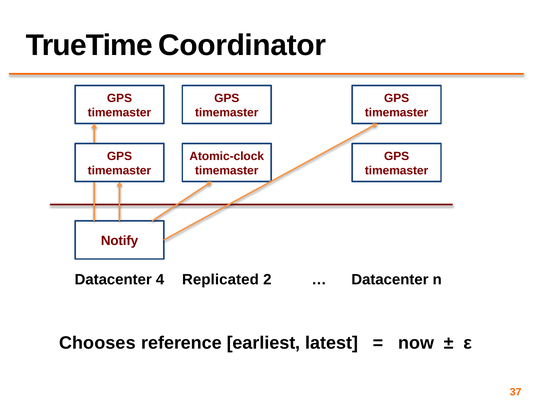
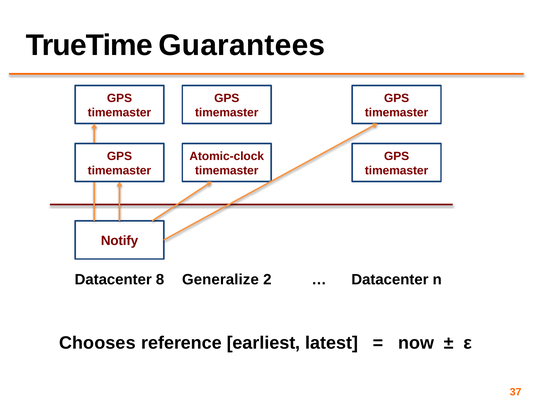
Coordinator: Coordinator -> Guarantees (242, 45)
4: 4 -> 8 (160, 279)
Replicated: Replicated -> Generalize (220, 279)
